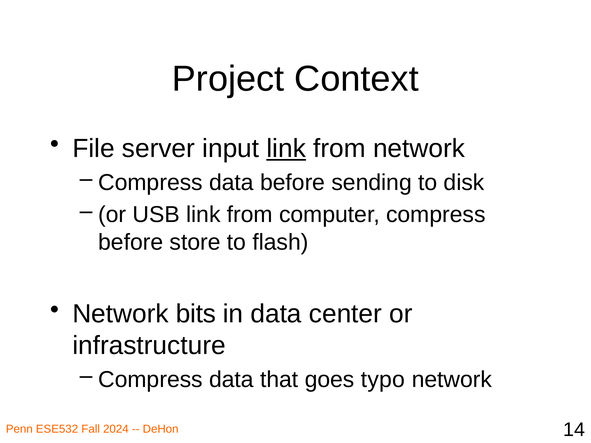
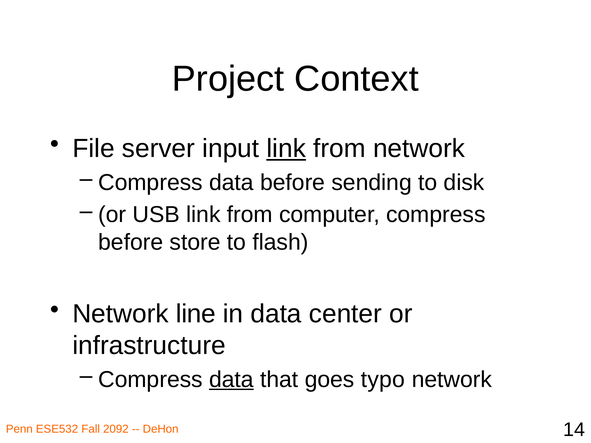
bits: bits -> line (196, 314)
data underline: none -> present (231, 380)
2024: 2024 -> 2092 (116, 429)
